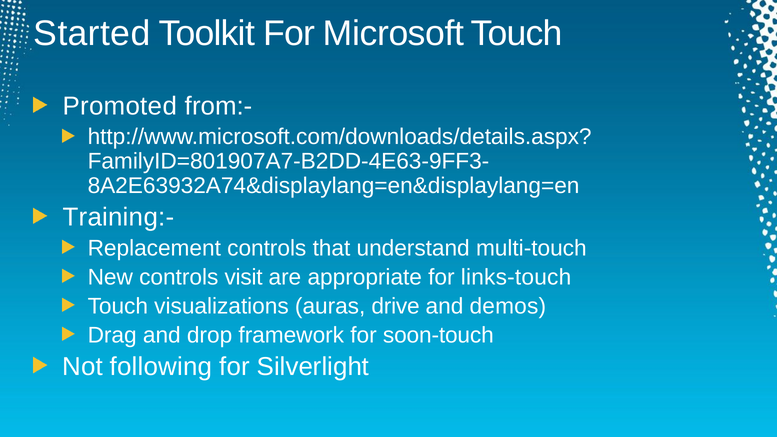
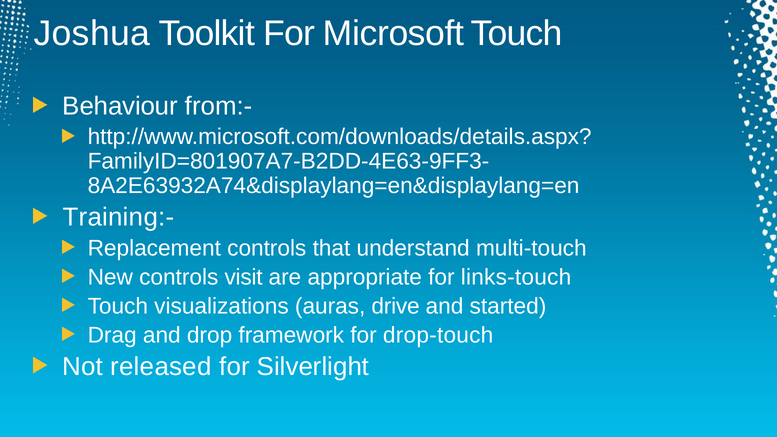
Started: Started -> Joshua (92, 34)
Promoted: Promoted -> Behaviour (120, 106)
demos: demos -> started (508, 306)
soon-touch: soon-touch -> drop-touch (438, 335)
following: following -> released (161, 367)
